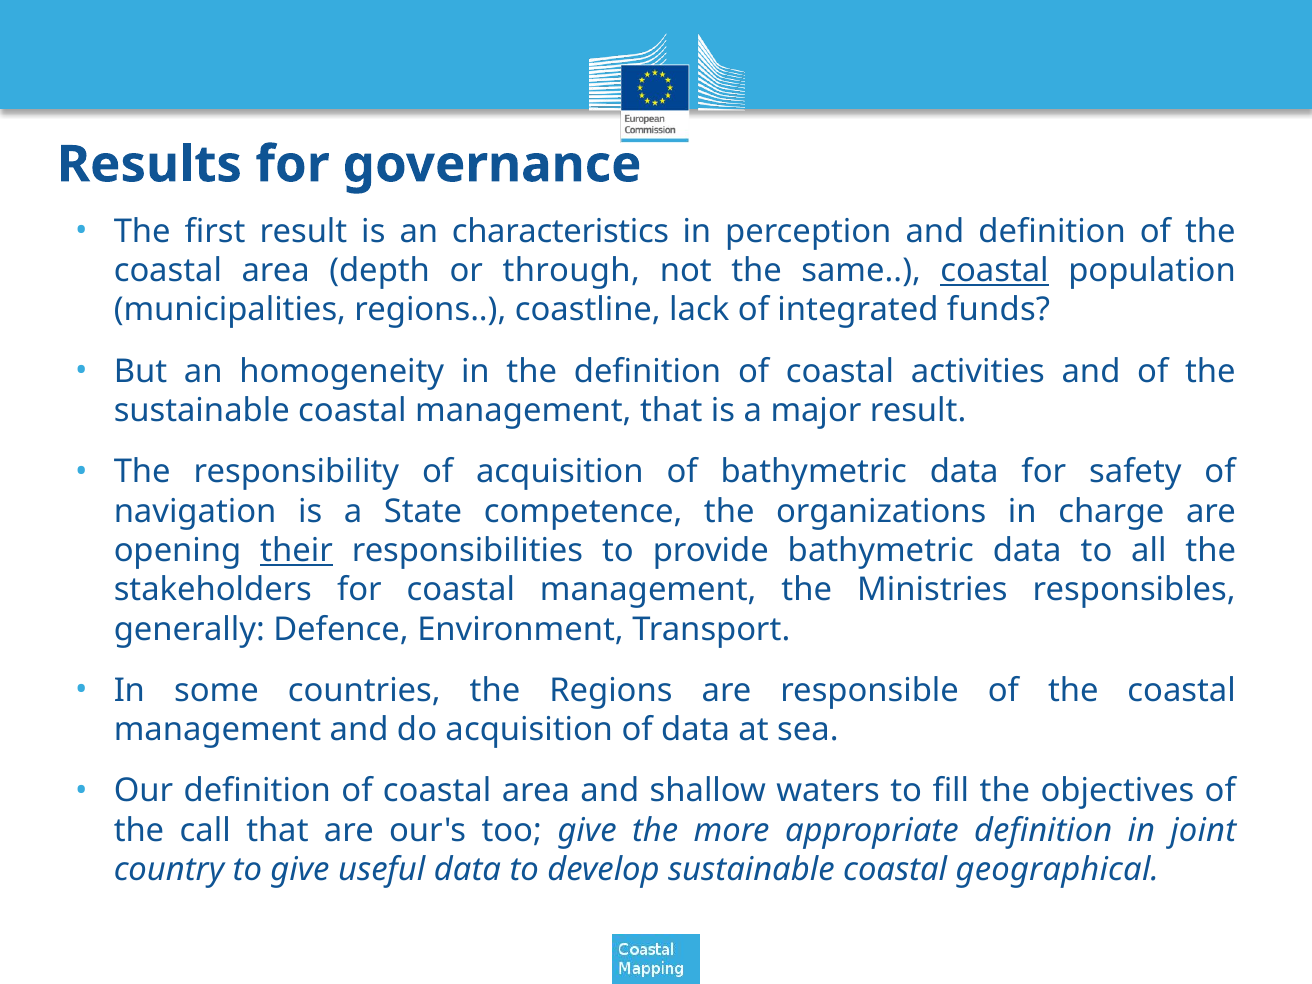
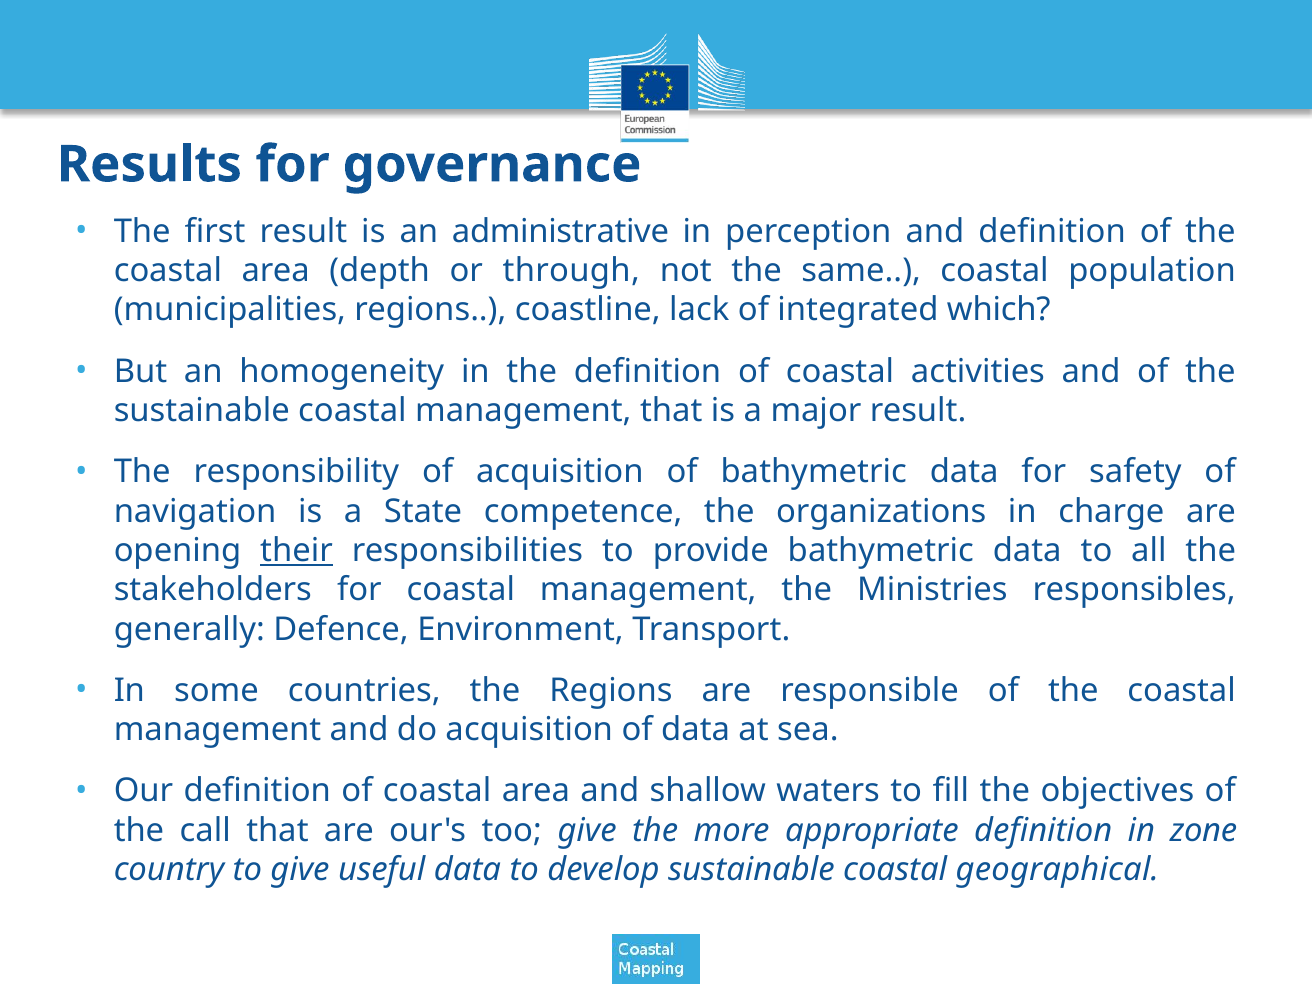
characteristics: characteristics -> administrative (561, 231)
coastal underline: present -> none (995, 271)
funds: funds -> which (999, 310)
joint: joint -> zone (1203, 831)
